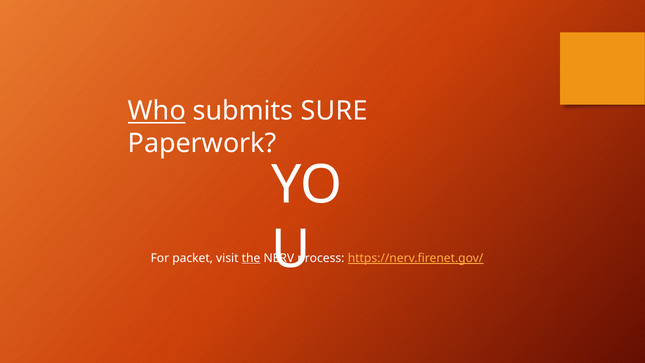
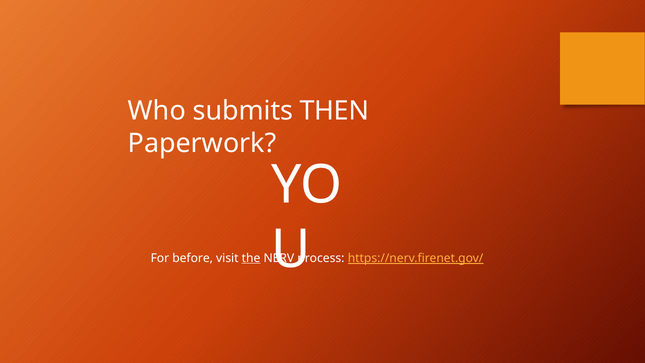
Who underline: present -> none (157, 111)
SURE: SURE -> THEN (334, 111)
packet: packet -> before (193, 258)
